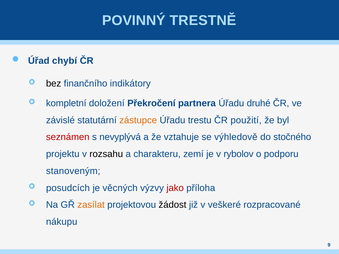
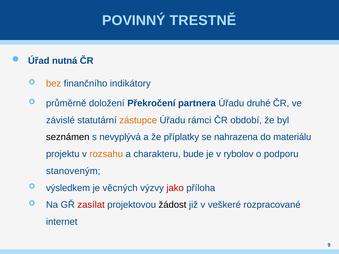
chybí: chybí -> nutná (65, 61)
bez colour: black -> orange (54, 84)
kompletní: kompletní -> průměrně (66, 103)
trestu: trestu -> rámci (200, 120)
použití: použití -> období (246, 120)
seznámen colour: red -> black (68, 137)
vztahuje: vztahuje -> příplatky (181, 137)
výhledově: výhledově -> nahrazena (236, 137)
stočného: stočného -> materiálu (292, 137)
rozsahu colour: black -> orange (106, 154)
zemí: zemí -> bude (194, 154)
posudcích: posudcích -> výsledkem (68, 188)
zasílat colour: orange -> red (91, 205)
nákupu: nákupu -> internet (62, 222)
